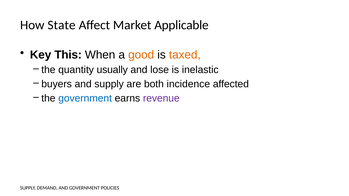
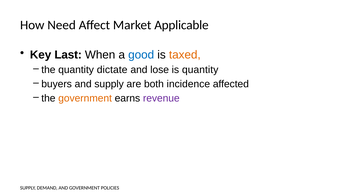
State: State -> Need (62, 25)
This: This -> Last (68, 55)
good colour: orange -> blue (141, 55)
usually: usually -> dictate (112, 70)
is inelastic: inelastic -> quantity (200, 70)
government colour: blue -> orange (85, 98)
